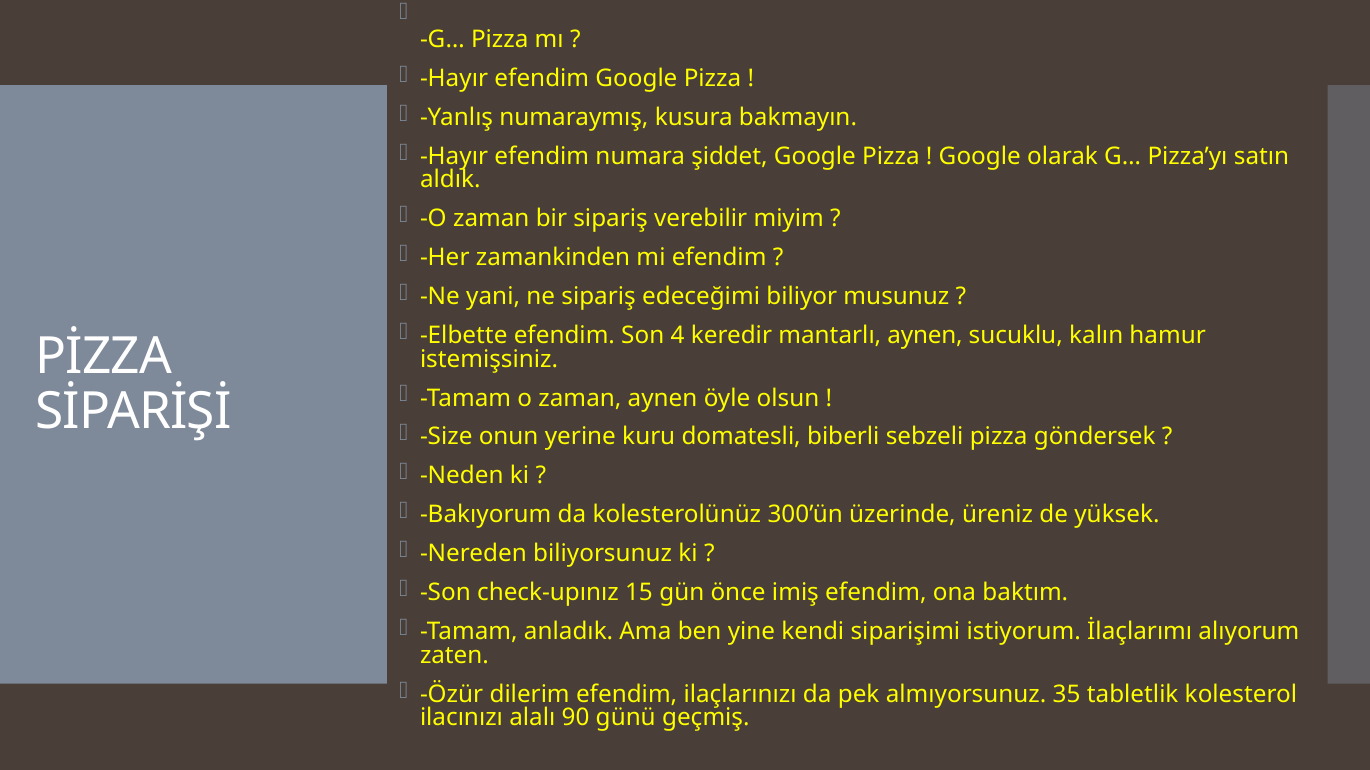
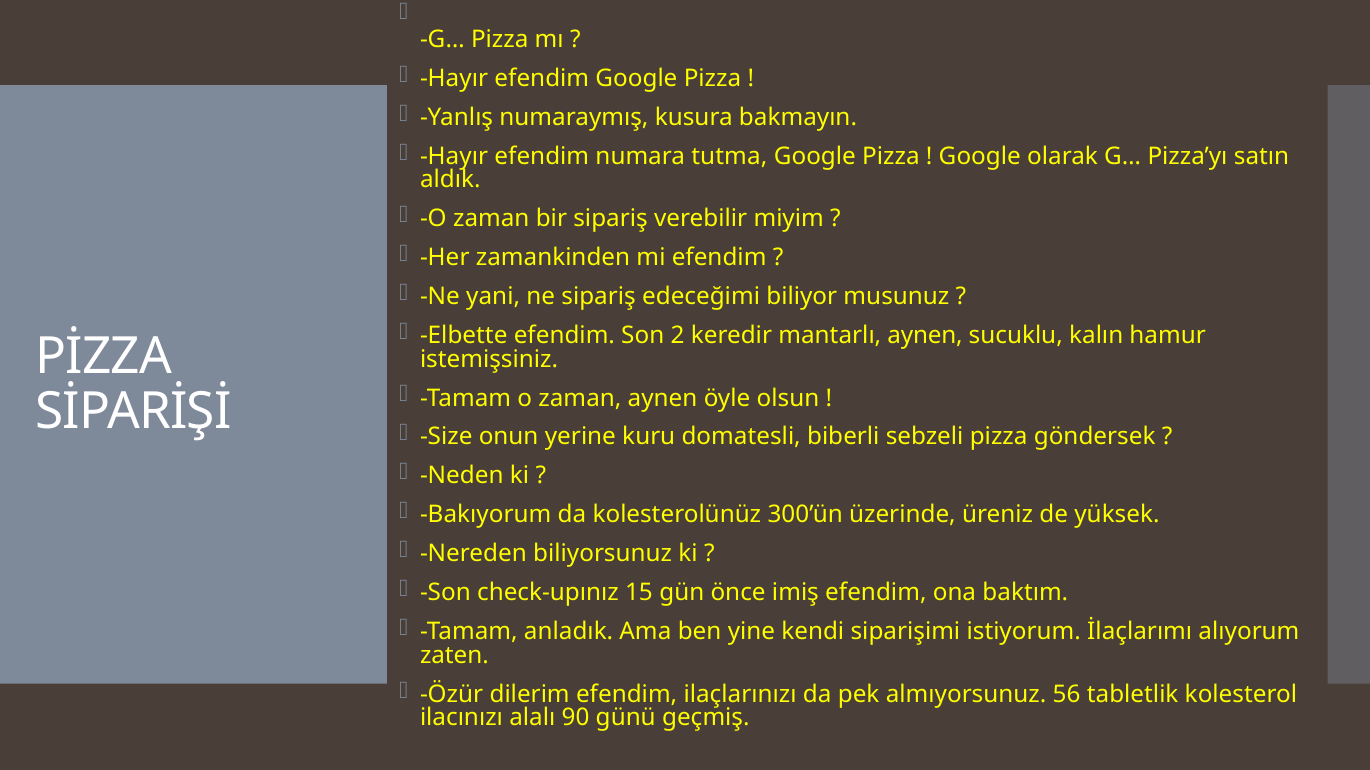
şiddet: şiddet -> tutma (729, 156)
4: 4 -> 2 (678, 336)
35: 35 -> 56 (1067, 695)
